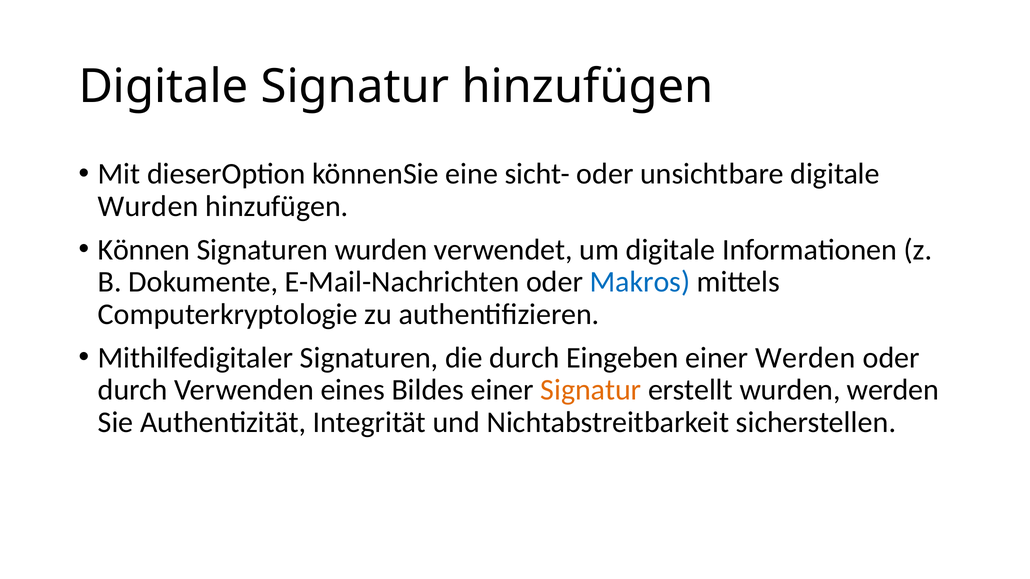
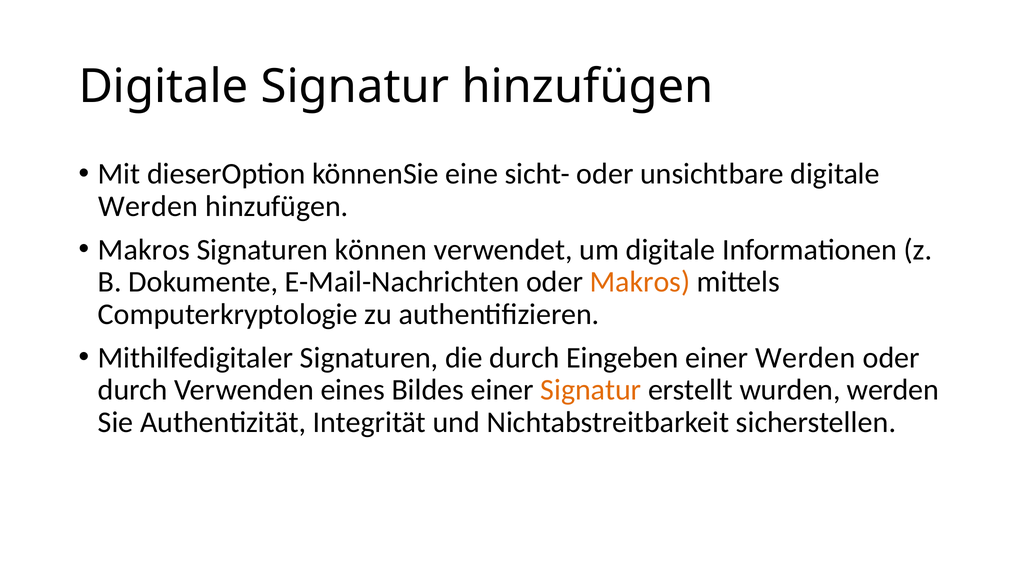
Wurden: Wurden -> Werden (148, 207)
Können: Können -> Makros (144, 250)
Signaturen wurden: wurden -> können (381, 250)
Makros colour: blue -> orange (640, 282)
